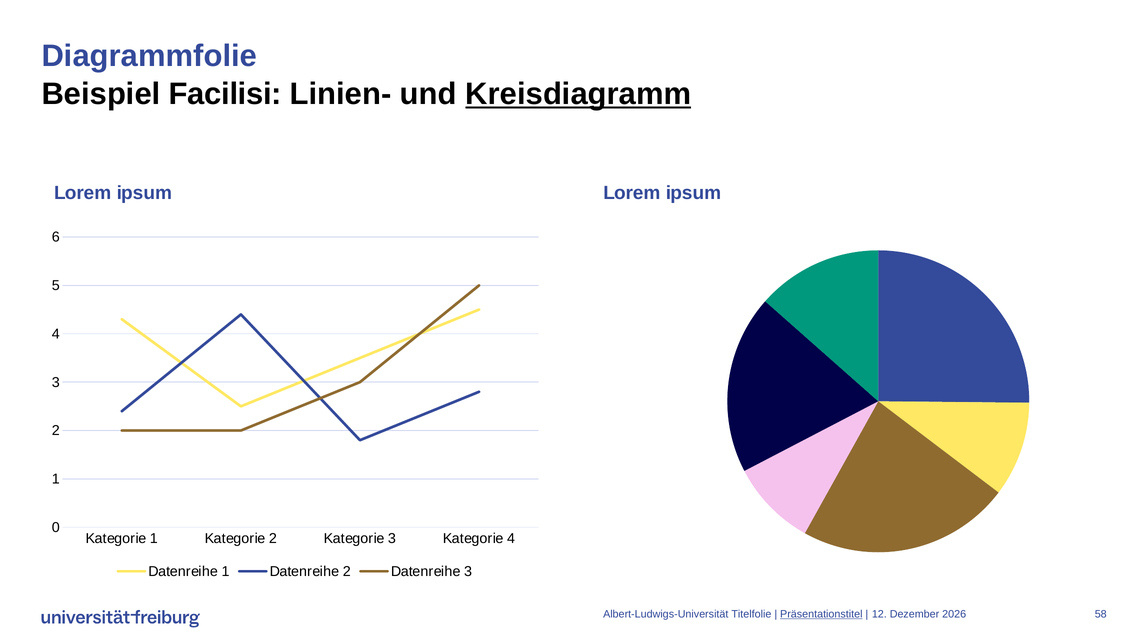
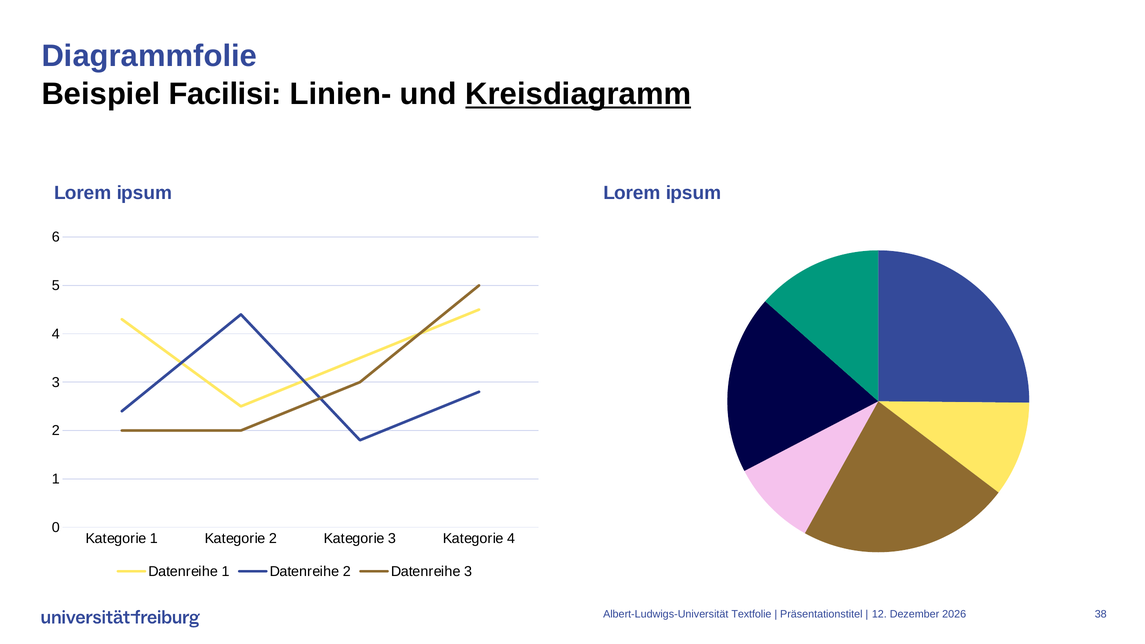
Titelfolie: Titelfolie -> Textfolie (751, 614)
Präsentationstitel underline: present -> none (821, 614)
58: 58 -> 38 (1101, 614)
